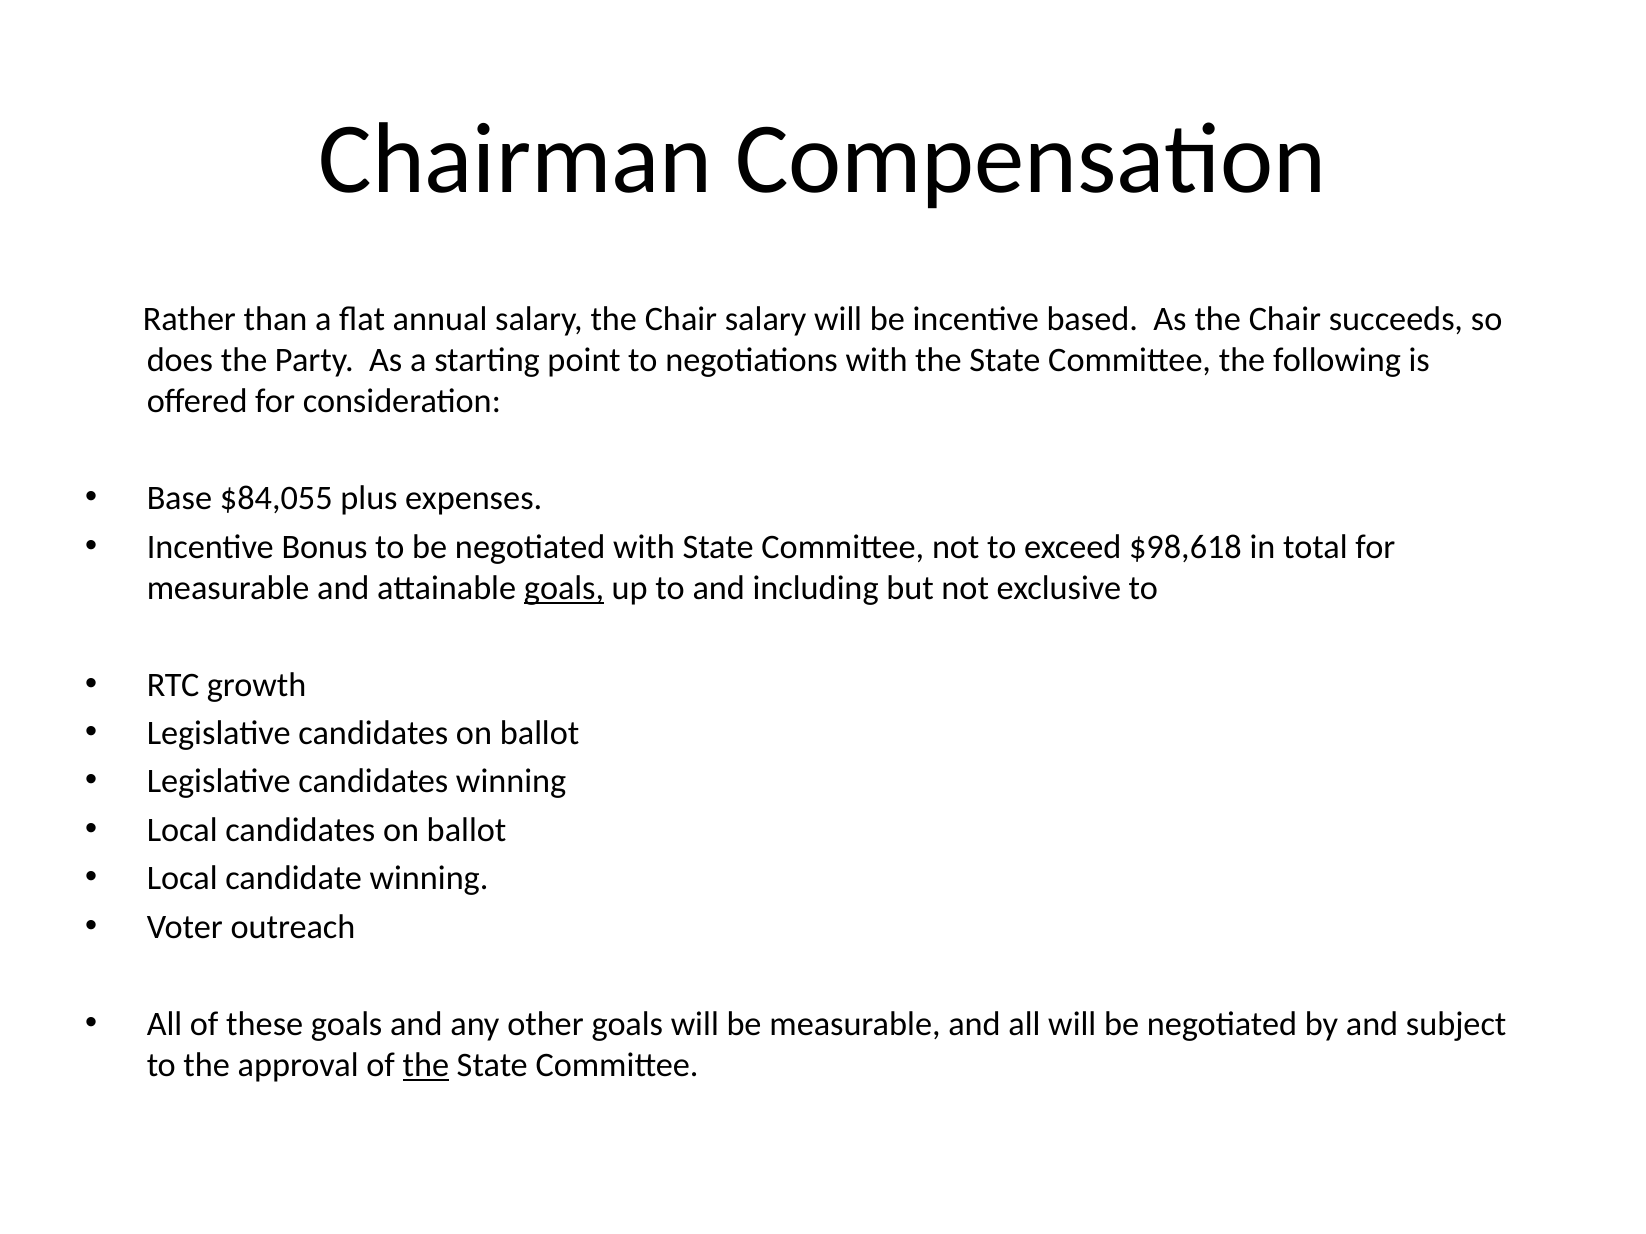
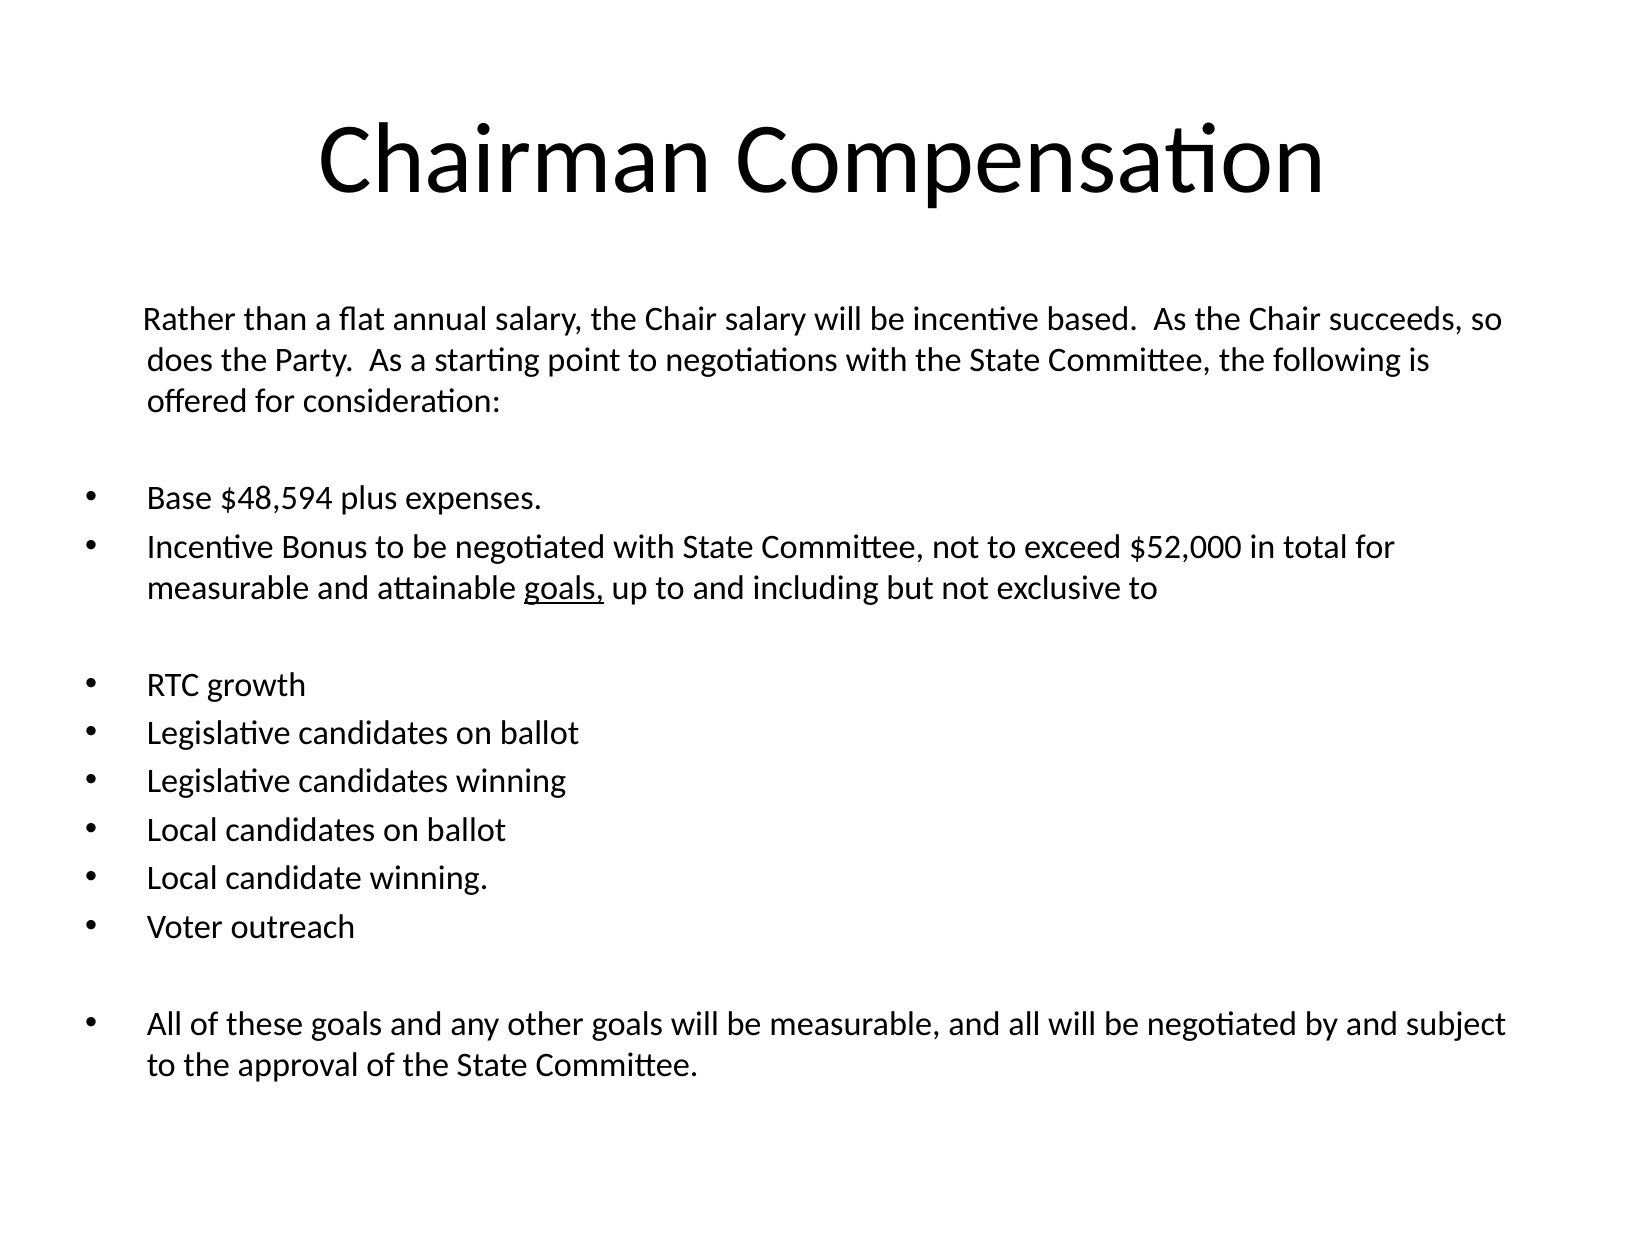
$84,055: $84,055 -> $48,594 (276, 498)
$98,618: $98,618 -> $52,000 (1185, 547)
the underline: present -> none (426, 1066)
